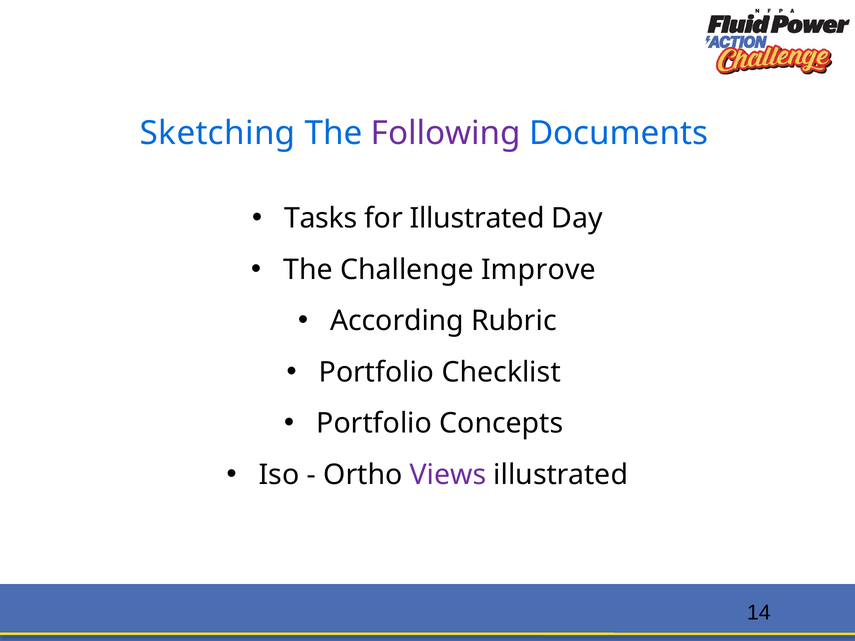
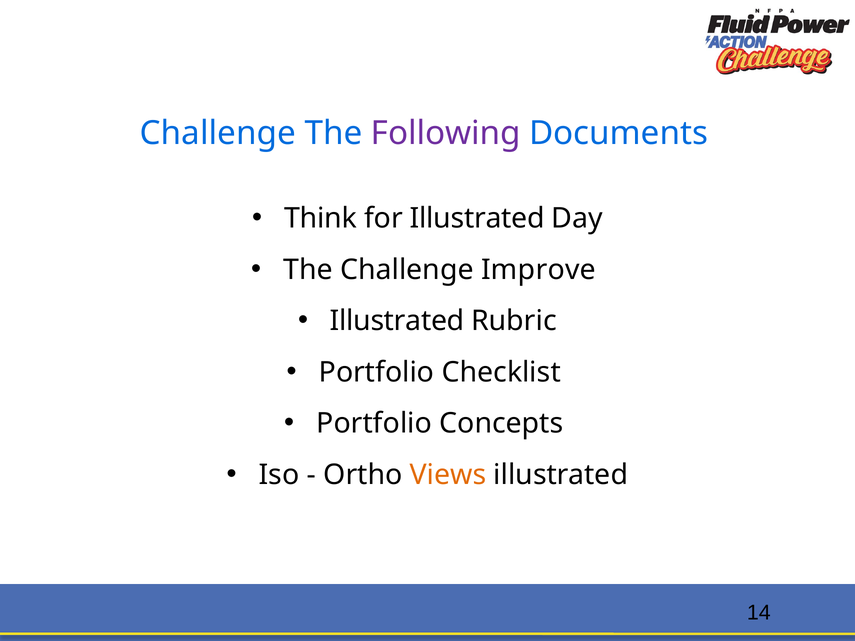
Sketching: Sketching -> Challenge (218, 133)
Tasks: Tasks -> Think (321, 219)
According: According -> Illustrated (397, 321)
Views colour: purple -> orange (448, 475)
